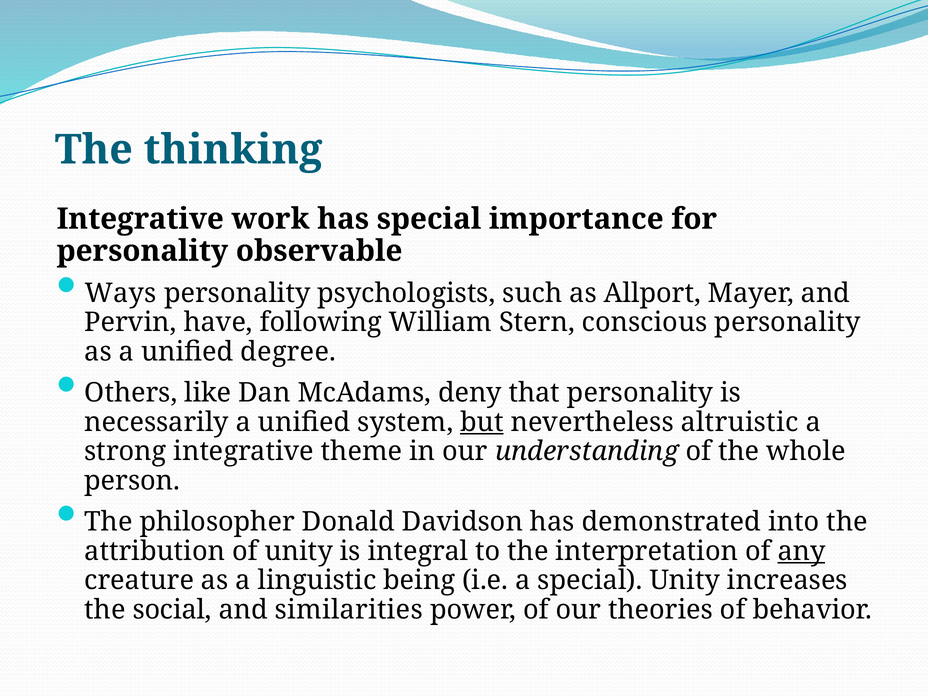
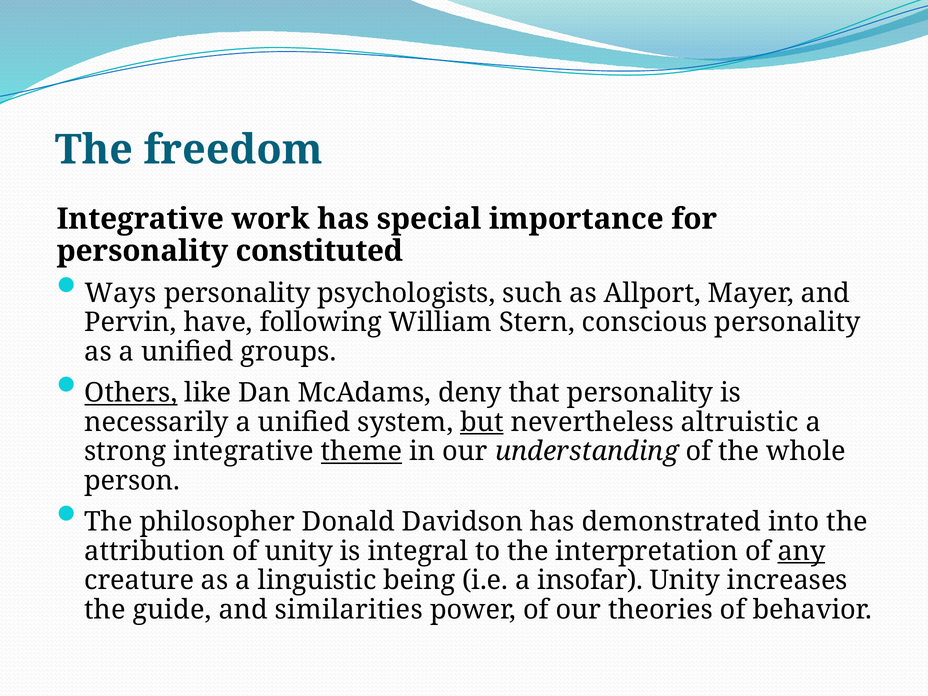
thinking: thinking -> freedom (233, 150)
observable: observable -> constituted (319, 251)
degree: degree -> groups (288, 352)
Others underline: none -> present (131, 393)
theme underline: none -> present (361, 451)
a special: special -> insofar (590, 580)
social: social -> guide (172, 610)
